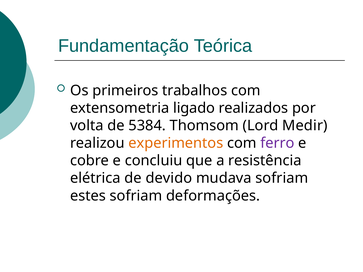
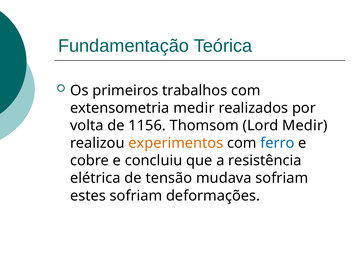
extensometria ligado: ligado -> medir (194, 108)
5384: 5384 -> 1156 (147, 126)
ferro colour: purple -> blue (277, 143)
devido: devido -> tensão (169, 178)
